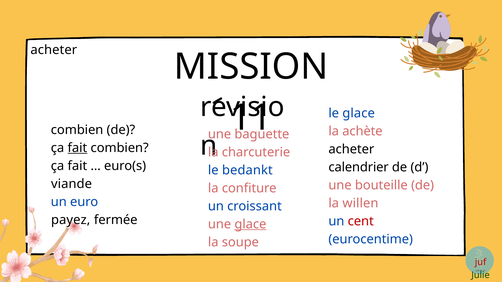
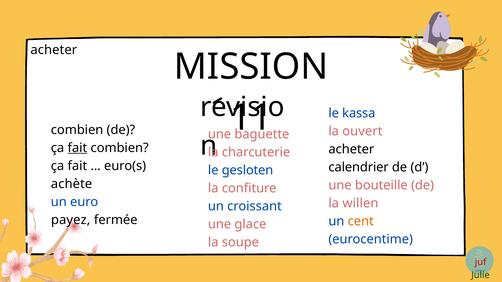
le glace: glace -> kassa (359, 113)
achète: achète -> ouvert (362, 131)
bedankt: bedankt -> gesloten (248, 170)
viande: viande -> achète (72, 184)
cent colour: red -> orange (361, 222)
glace underline: present -> none (250, 224)
